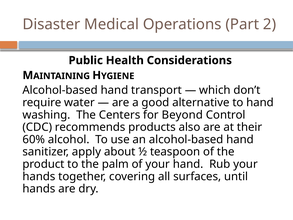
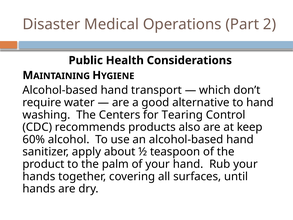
Beyond: Beyond -> Tearing (182, 115)
their: their -> keep (250, 127)
